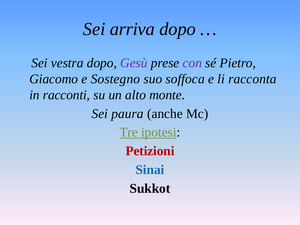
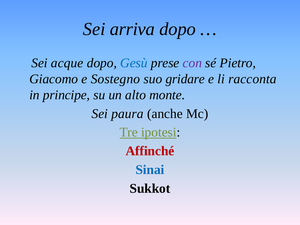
vestra: vestra -> acque (67, 63)
Gesù colour: purple -> blue (134, 63)
soffoca: soffoca -> gridare (185, 79)
racconti: racconti -> principe (67, 95)
Petizioni: Petizioni -> Affinché (150, 151)
